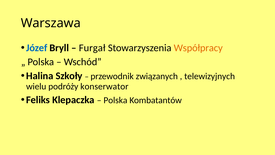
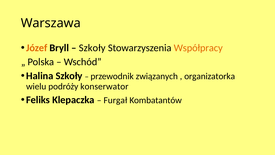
Józef colour: blue -> orange (37, 48)
Furgał: Furgał -> Szkoły (92, 48)
telewizyjnych: telewizyjnych -> organizatorka (210, 76)
Polska: Polska -> Furgał (115, 100)
